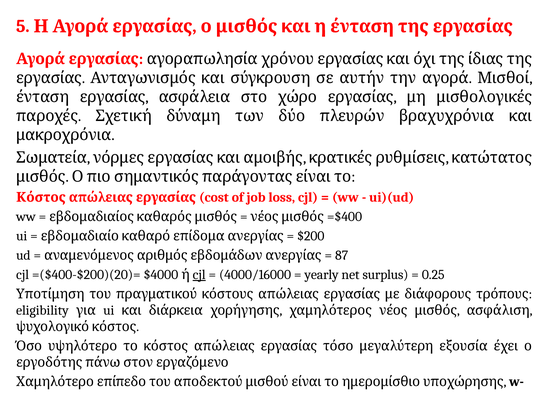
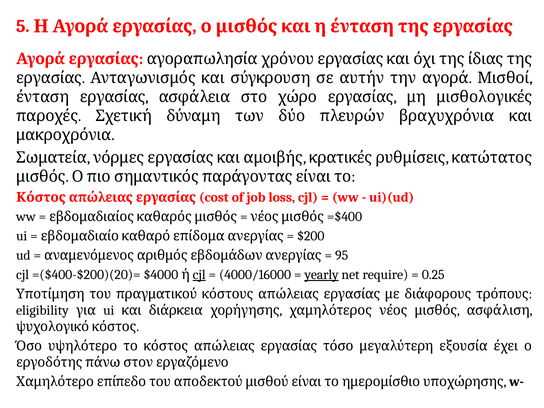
87: 87 -> 95 (342, 255)
yearly underline: none -> present (322, 275)
surplus: surplus -> require (385, 275)
